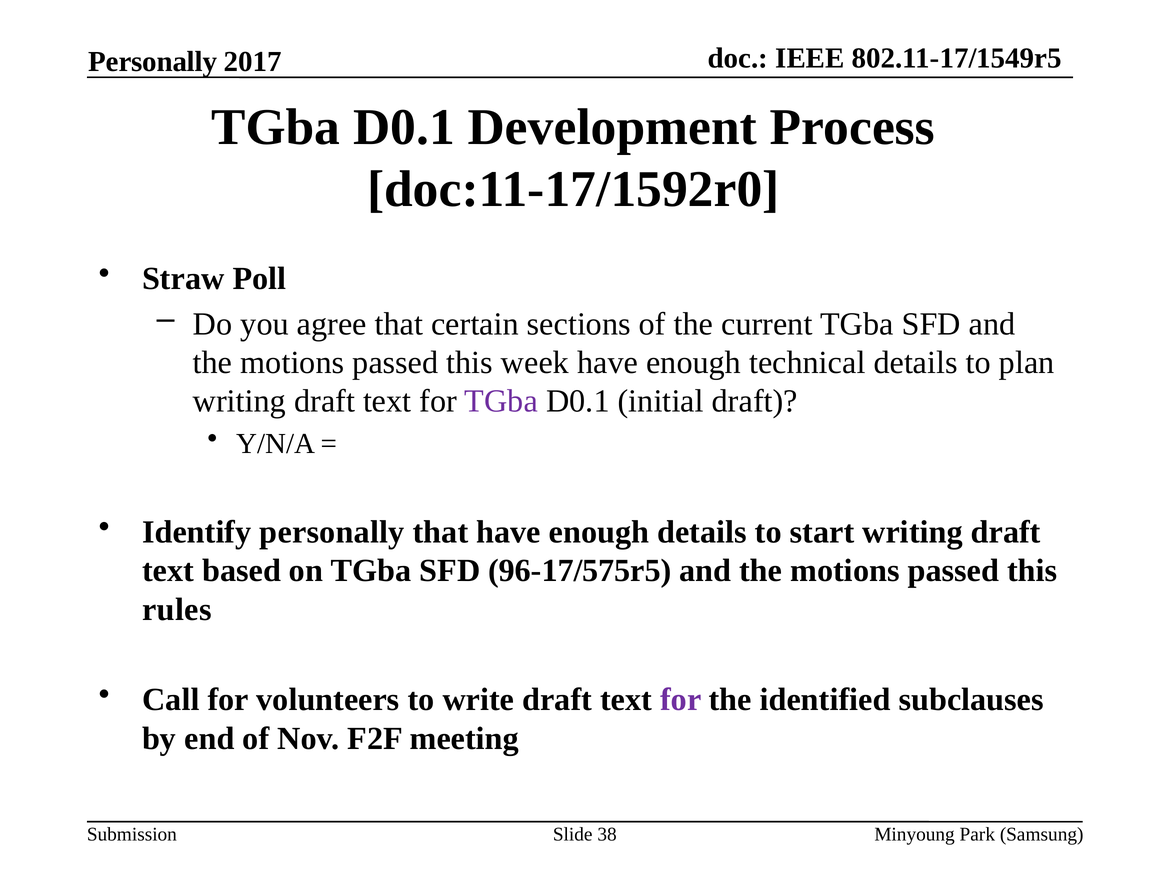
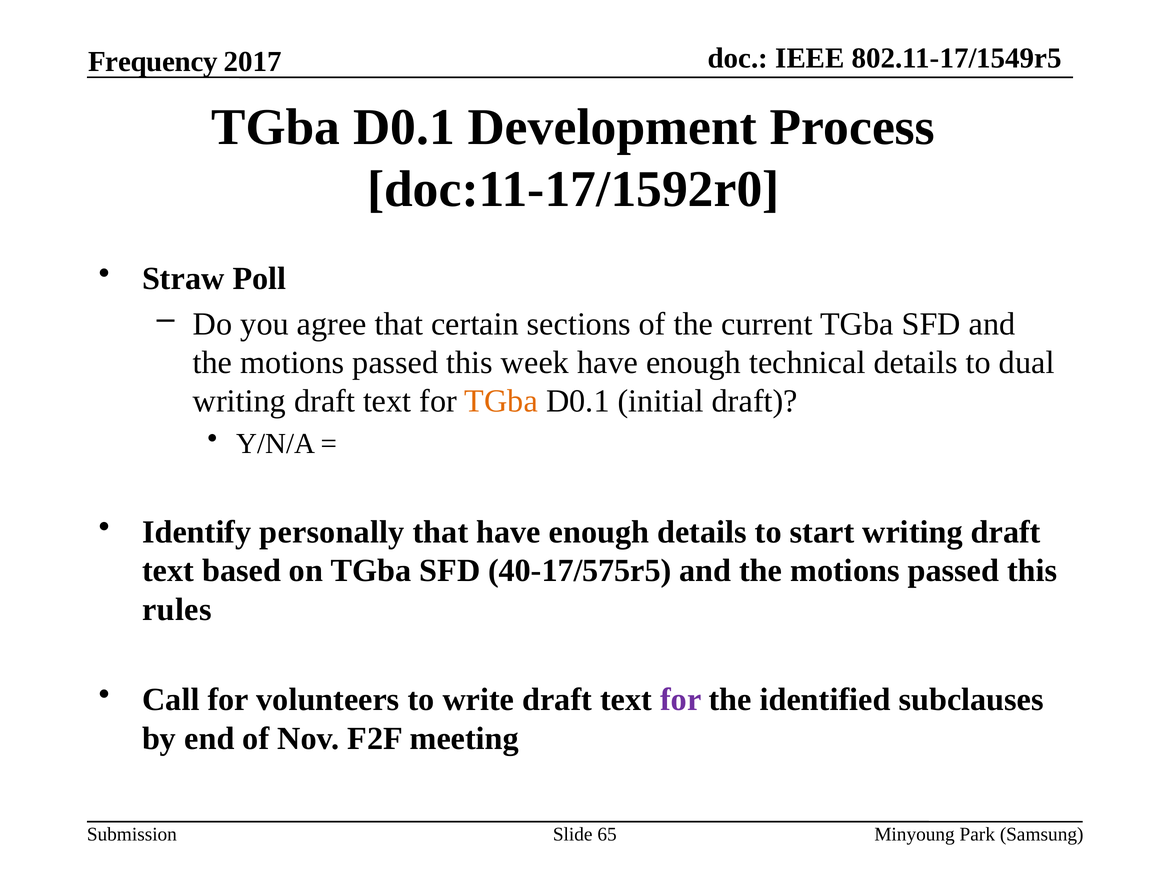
Personally: Personally -> Frequency (153, 62)
plan: plan -> dual (1027, 363)
TGba colour: purple -> orange (501, 401)
96-17/575r5: 96-17/575r5 -> 40-17/575r5 (580, 571)
38: 38 -> 65 (607, 834)
